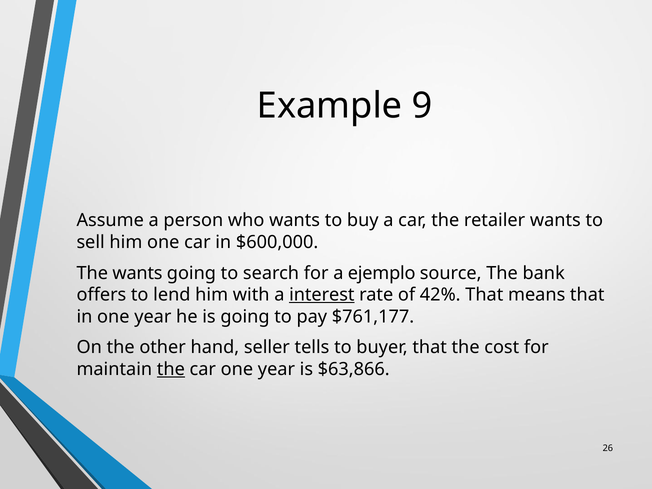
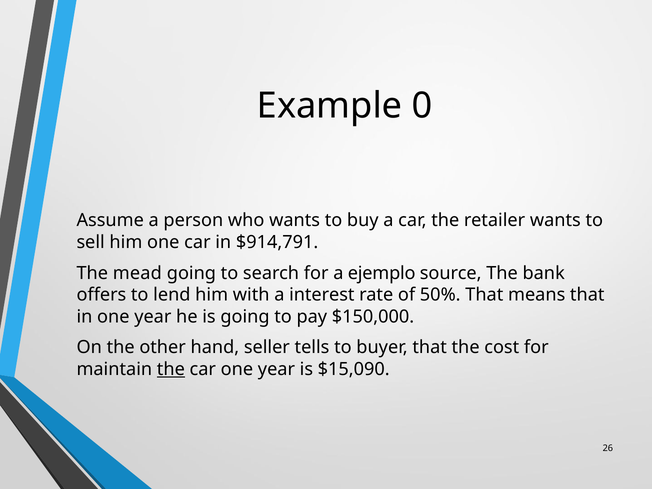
9: 9 -> 0 (422, 106)
$600,000: $600,000 -> $914,791 (277, 242)
The wants: wants -> mead (137, 273)
interest underline: present -> none (322, 295)
42%: 42% -> 50% (440, 295)
$761,177: $761,177 -> $150,000 (373, 317)
$63,866: $63,866 -> $15,090 (354, 369)
